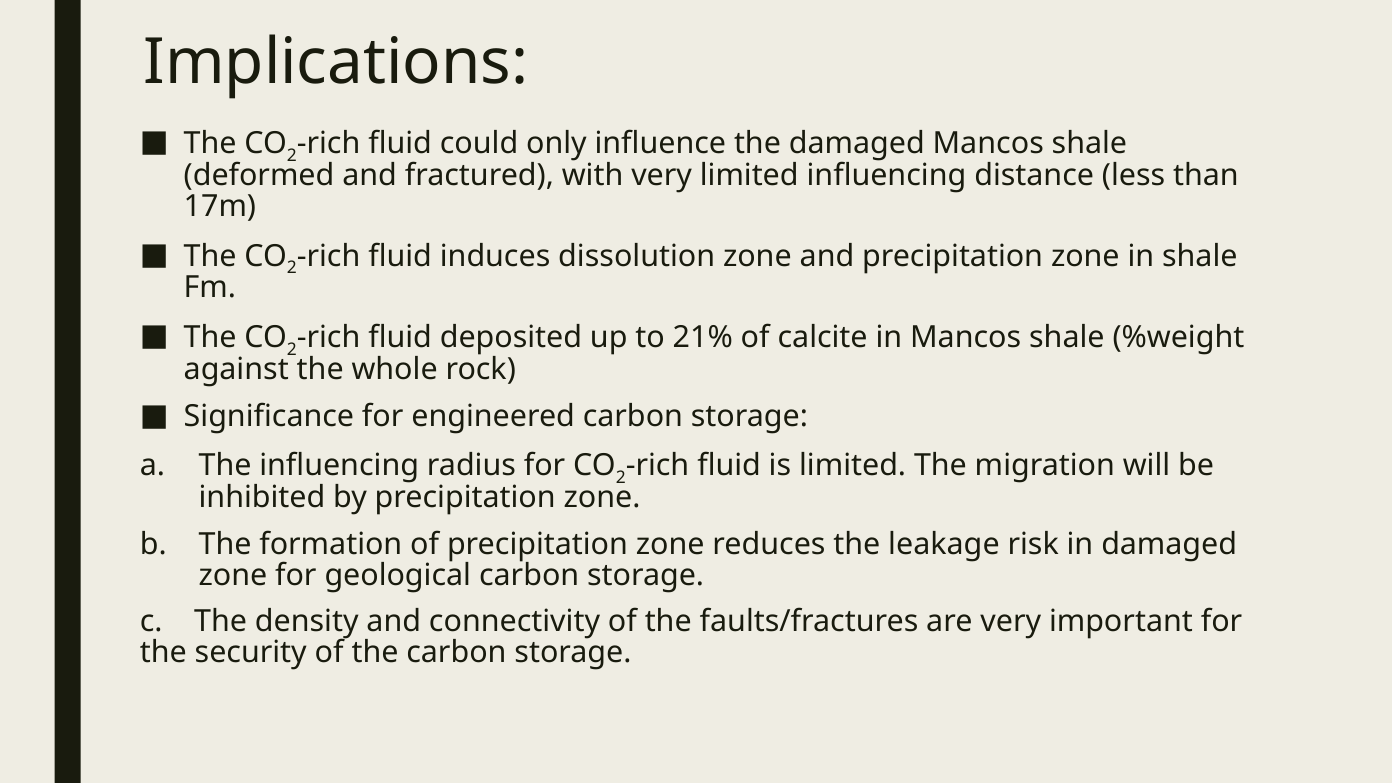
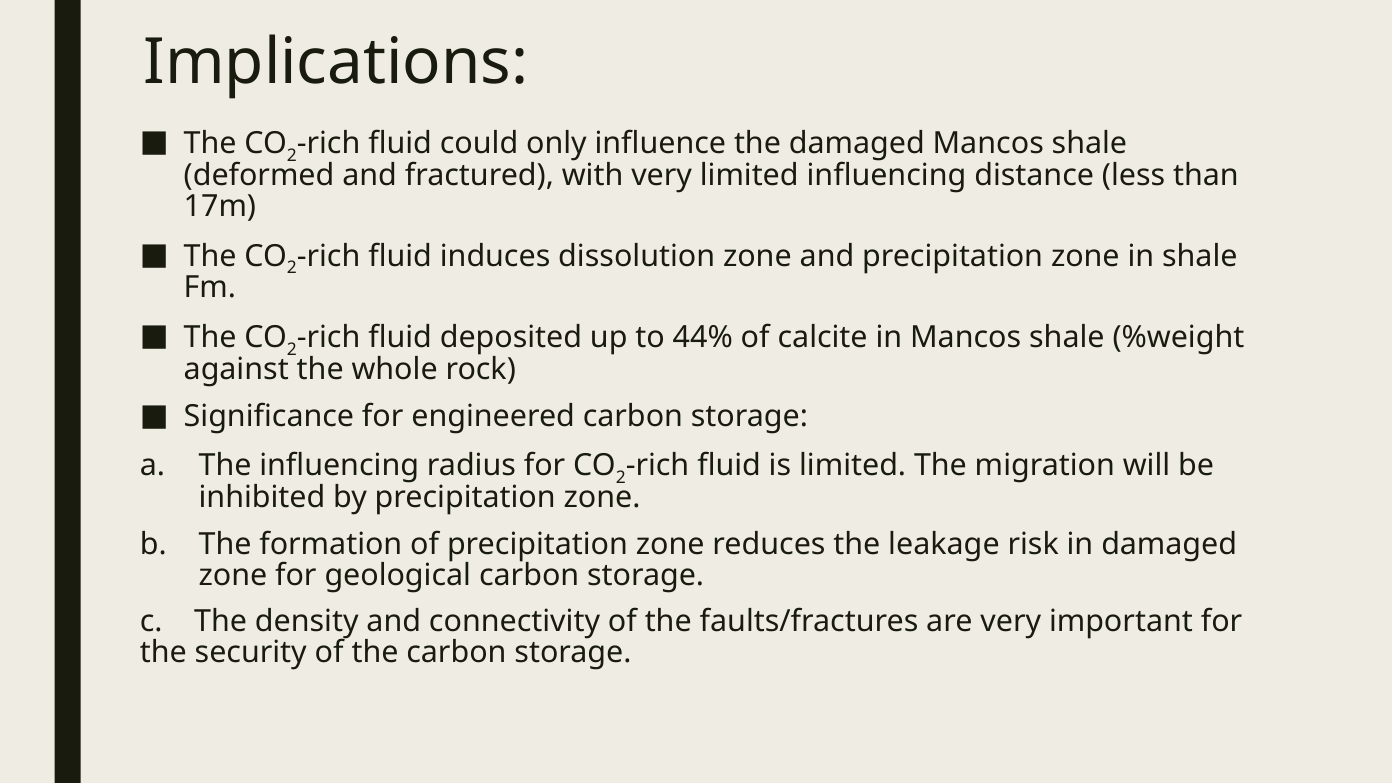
21%: 21% -> 44% (703, 338)
